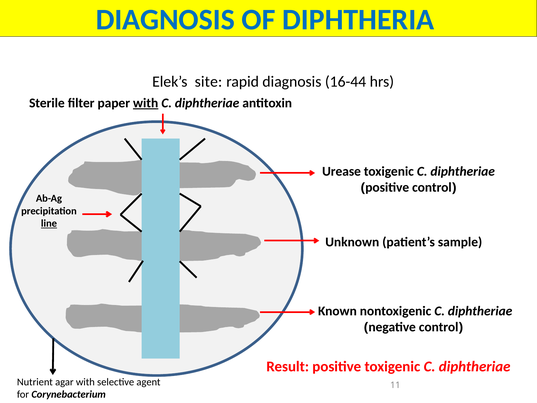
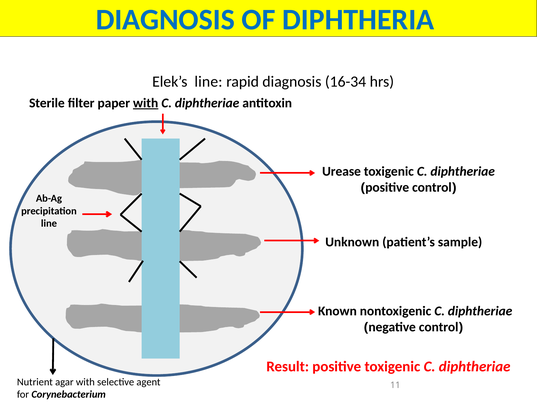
Elek’s site: site -> line (208, 82)
16-44: 16-44 -> 16-34 (346, 82)
line underline: present -> none (49, 223)
